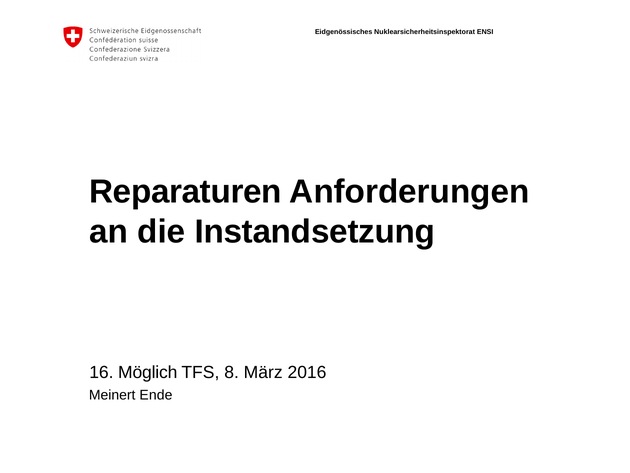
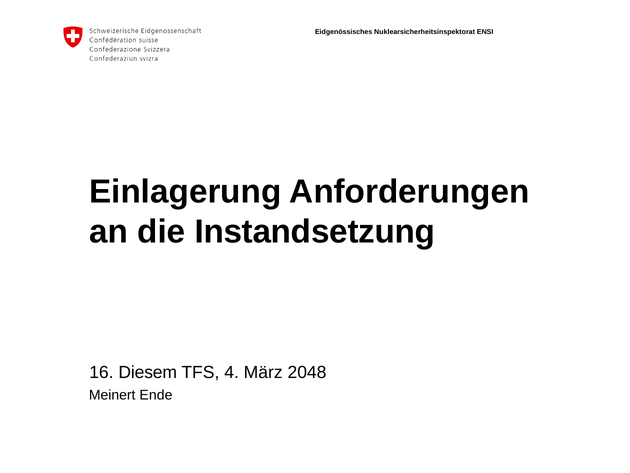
Reparaturen: Reparaturen -> Einlagerung (185, 192)
Möglich: Möglich -> Diesem (148, 372)
8: 8 -> 4 (232, 372)
2016: 2016 -> 2048 (307, 372)
